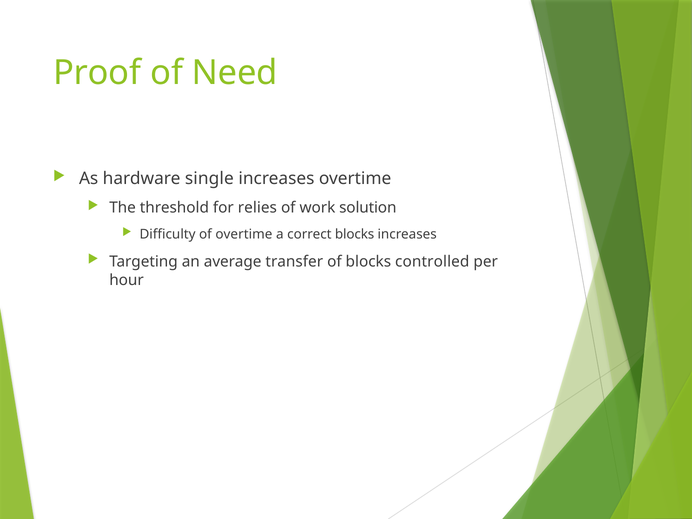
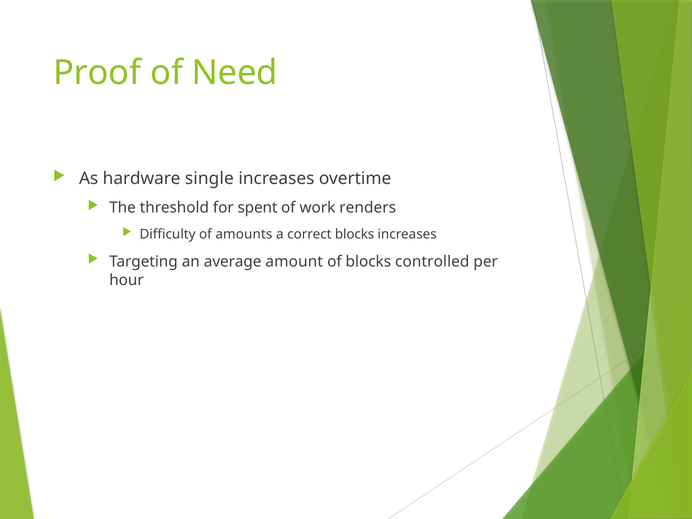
relies: relies -> spent (257, 208)
solution: solution -> renders (368, 208)
of overtime: overtime -> amounts (244, 234)
transfer: transfer -> amount (294, 261)
